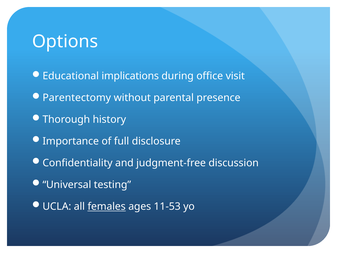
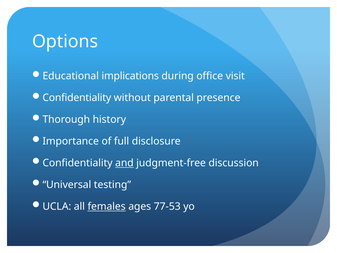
Parentectomy: Parentectomy -> Confidentiality (77, 98)
and underline: none -> present (124, 163)
11-53: 11-53 -> 77-53 (167, 206)
